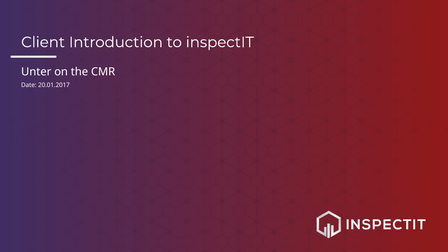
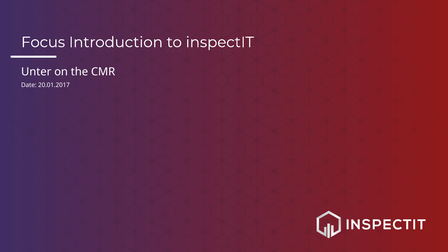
Client: Client -> Focus (43, 42)
